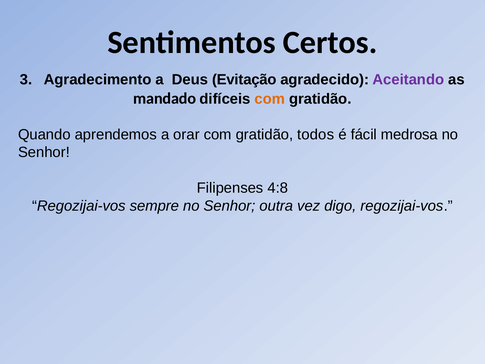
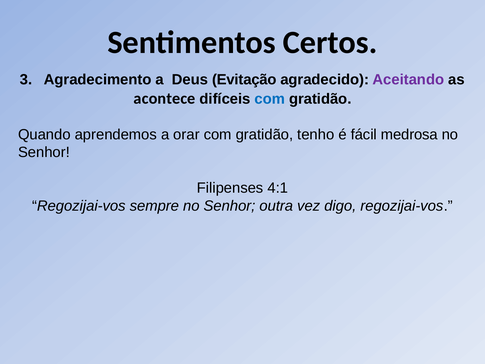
mandado: mandado -> acontece (165, 98)
com colour: orange -> blue (270, 99)
todos: todos -> tenho (316, 135)
4:8: 4:8 -> 4:1 (278, 188)
